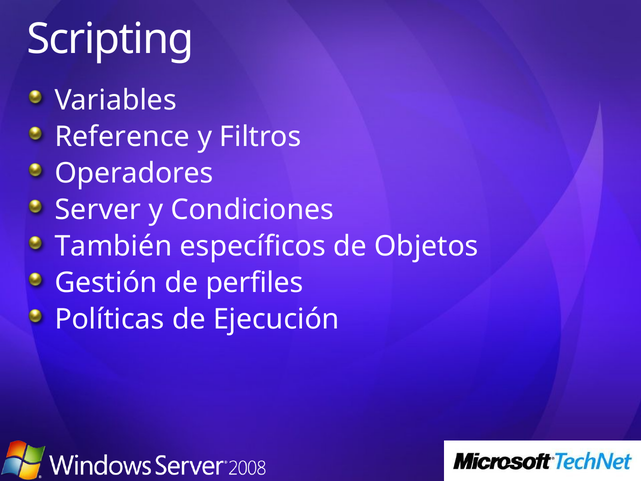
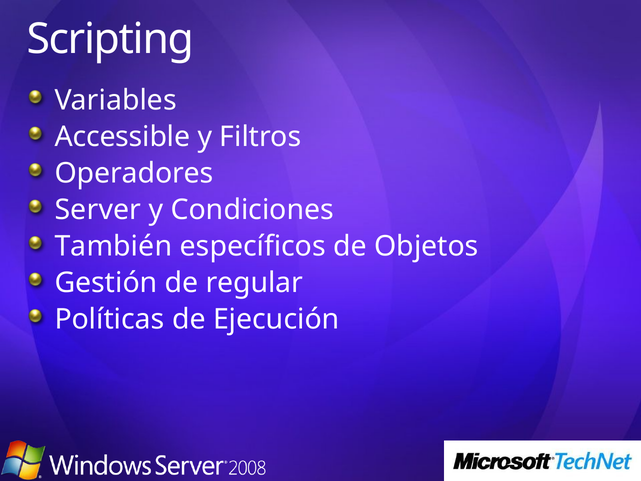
Reference: Reference -> Accessible (122, 137)
perfiles: perfiles -> regular (254, 283)
